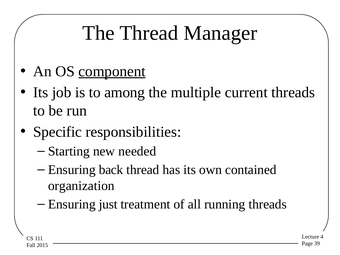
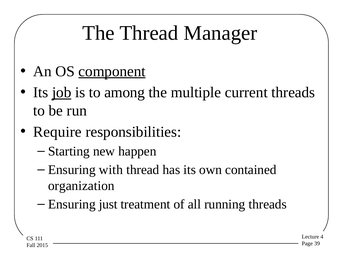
job underline: none -> present (62, 92)
Specific: Specific -> Require (57, 132)
needed: needed -> happen (137, 151)
back: back -> with (111, 170)
